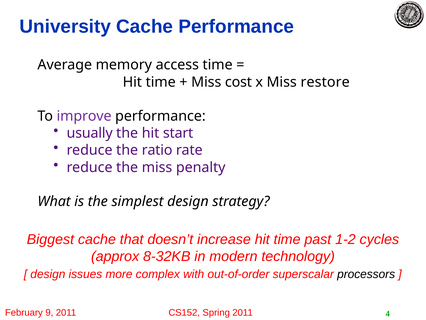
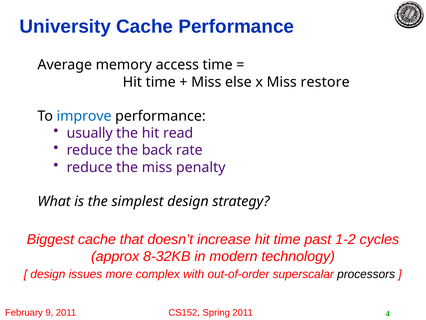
cost: cost -> else (238, 82)
improve colour: purple -> blue (84, 116)
start: start -> read (178, 133)
ratio: ratio -> back (157, 150)
